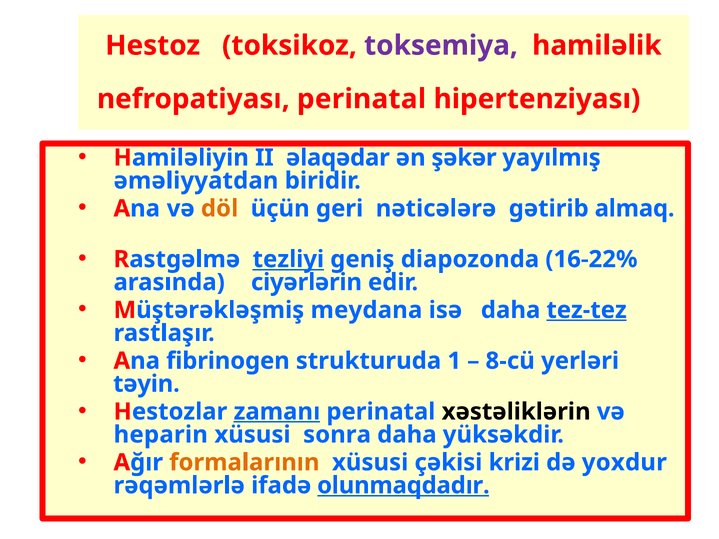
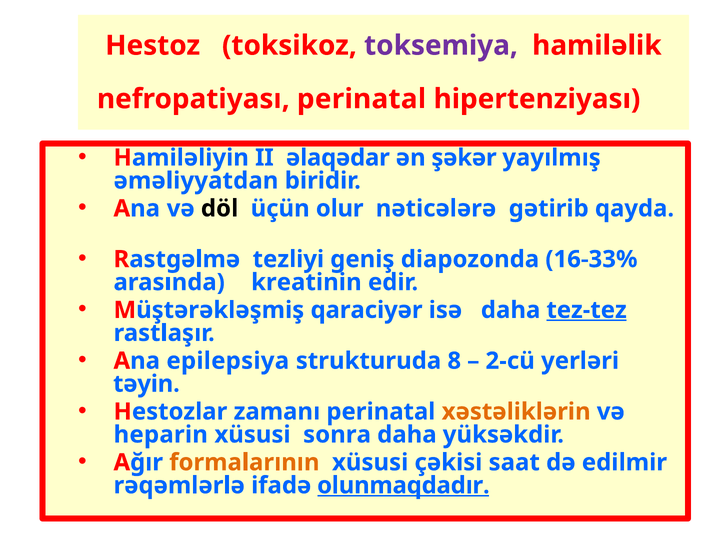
döl colour: orange -> black (220, 209)
geri: geri -> olur (340, 209)
almaq: almaq -> qayda (635, 209)
tezliyi underline: present -> none (288, 259)
16-22%: 16-22% -> 16-33% (591, 259)
ciyərlərin: ciyərlərin -> kreatinin (306, 282)
meydana: meydana -> qaraciyər (367, 310)
fibrinogen: fibrinogen -> epilepsiya (228, 361)
1: 1 -> 8 (454, 361)
8-cü: 8-cü -> 2-cü (510, 361)
zamanı underline: present -> none (277, 412)
xəstəliklərin colour: black -> orange (516, 412)
krizi: krizi -> saat (514, 463)
yoxdur: yoxdur -> edilmir (624, 463)
